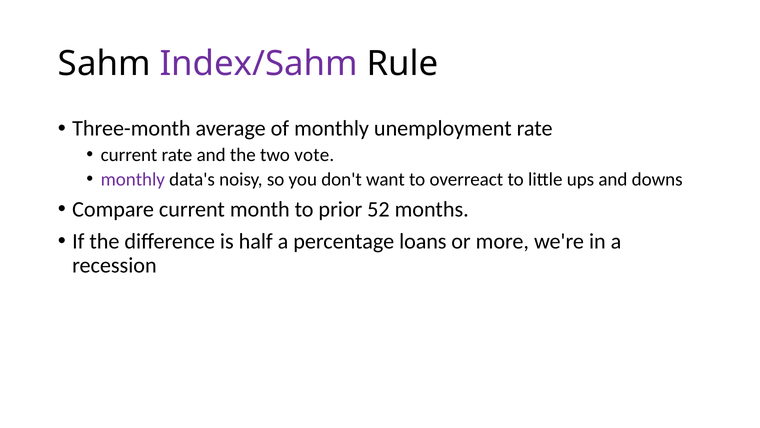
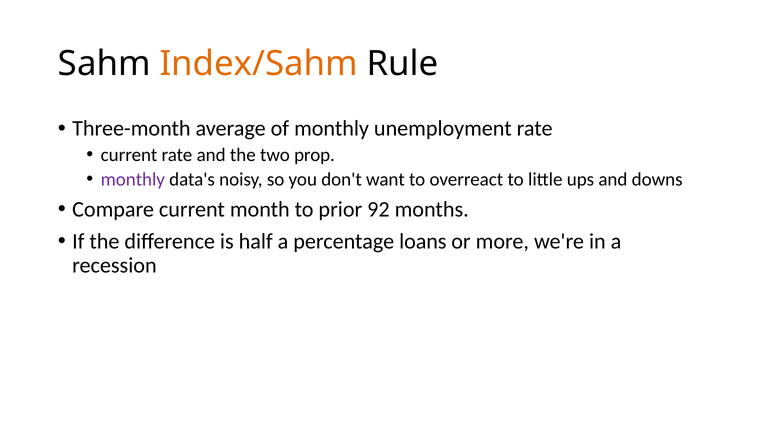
Index/Sahm colour: purple -> orange (259, 64)
vote: vote -> prop (314, 155)
52: 52 -> 92 (378, 209)
